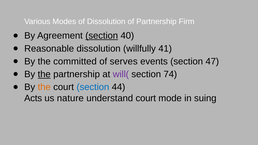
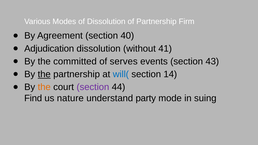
section underline: present -> none (102, 36)
Reasonable: Reasonable -> Adjudication (49, 49)
willfully: willfully -> without (139, 49)
47: 47 -> 43 (212, 61)
will( colour: purple -> blue (121, 74)
74: 74 -> 14 (170, 74)
section colour: blue -> purple (93, 87)
Acts: Acts -> Find (33, 98)
understand court: court -> party (146, 98)
